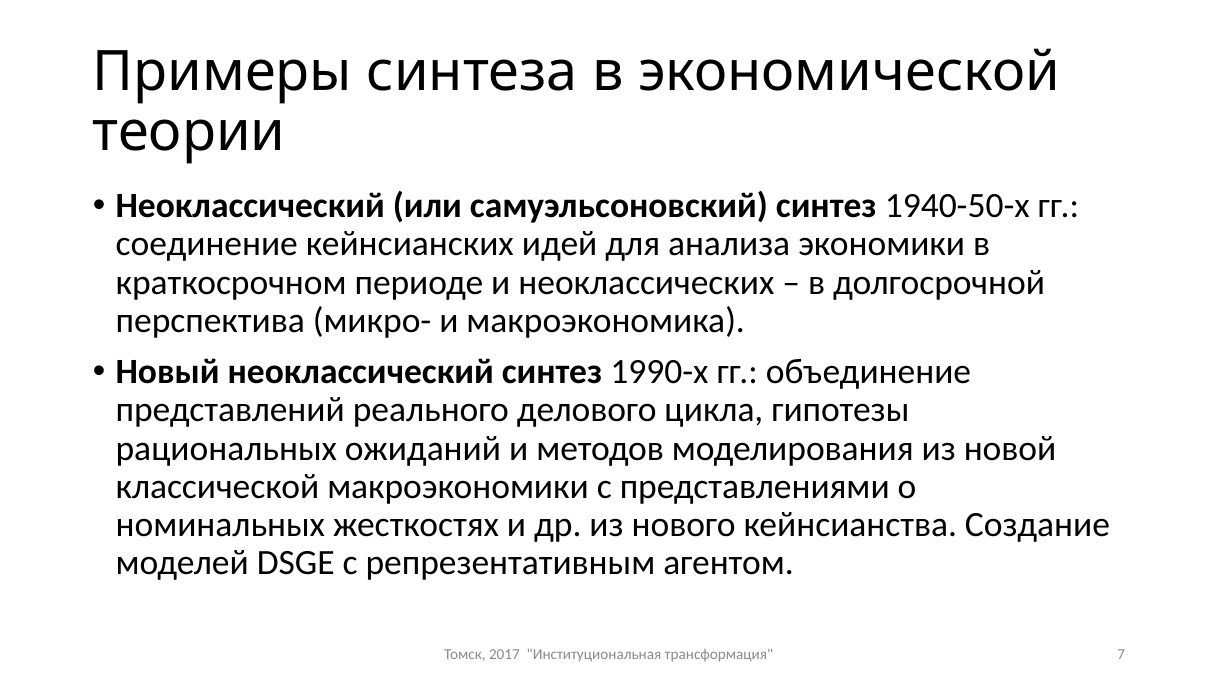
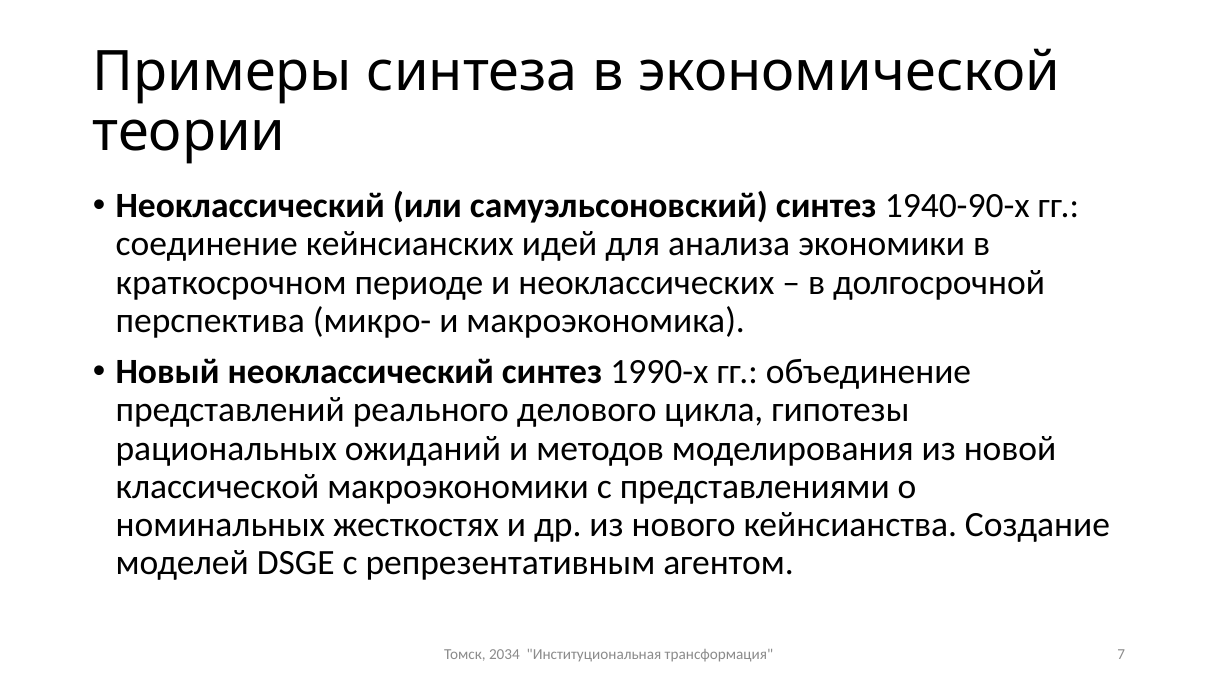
1940-50-х: 1940-50-х -> 1940-90-х (957, 206)
2017: 2017 -> 2034 (504, 654)
